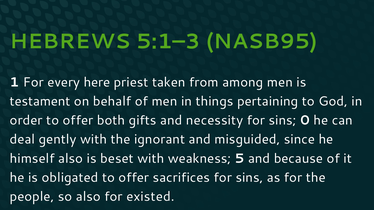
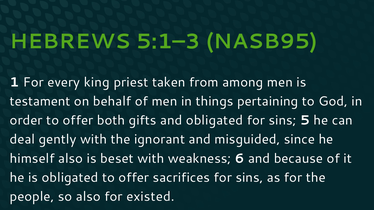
here: here -> king (97, 82)
and necessity: necessity -> obligated (215, 121)
0: 0 -> 5 (305, 121)
5: 5 -> 6 (240, 159)
